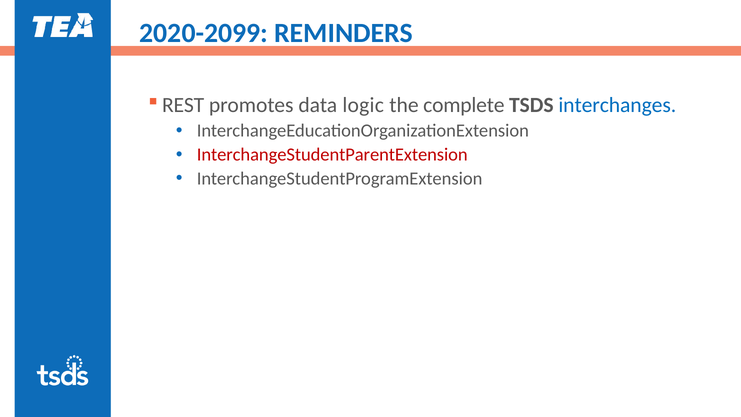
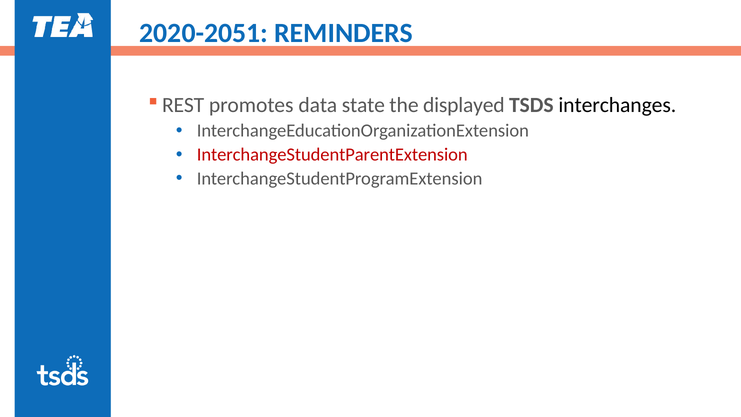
2020-2099: 2020-2099 -> 2020-2051 (204, 33)
logic: logic -> state (363, 105)
complete: complete -> displayed (464, 105)
interchanges colour: blue -> black (617, 105)
